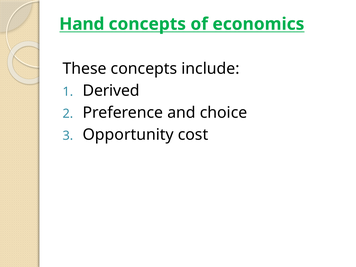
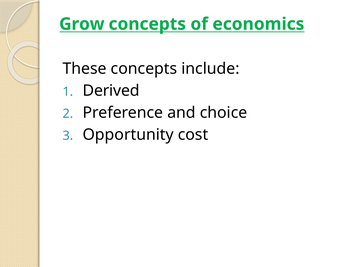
Hand: Hand -> Grow (82, 24)
